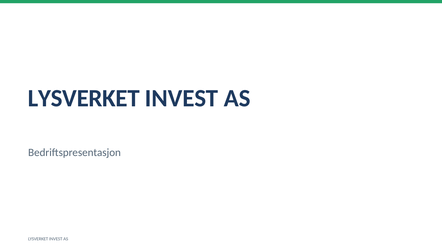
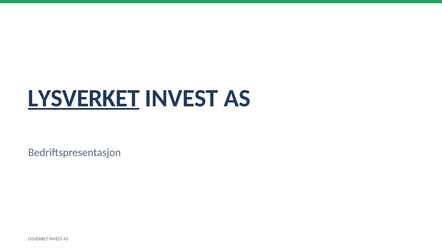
LYSVERKET underline: none -> present (84, 98)
